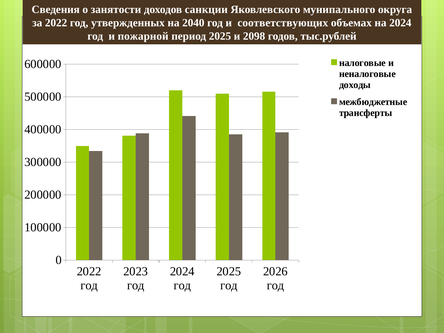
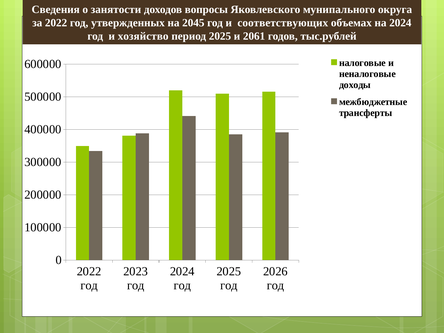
санкции: санкции -> вопросы (206, 10)
2040: 2040 -> 2045 (193, 23)
пожарной: пожарной -> хозяйство (143, 36)
2098: 2098 -> 2061 (254, 36)
